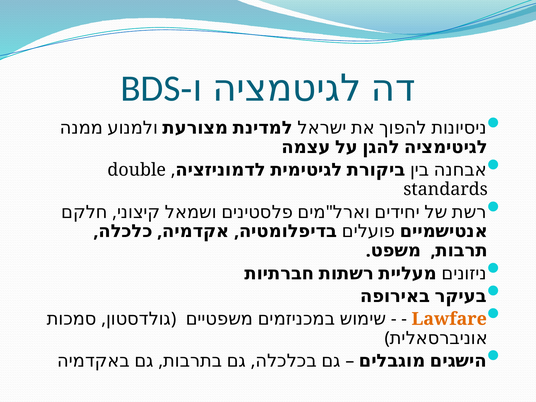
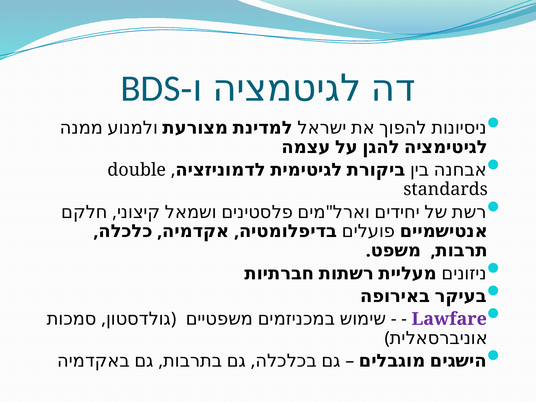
Lawfare colour: orange -> purple (449, 319)
